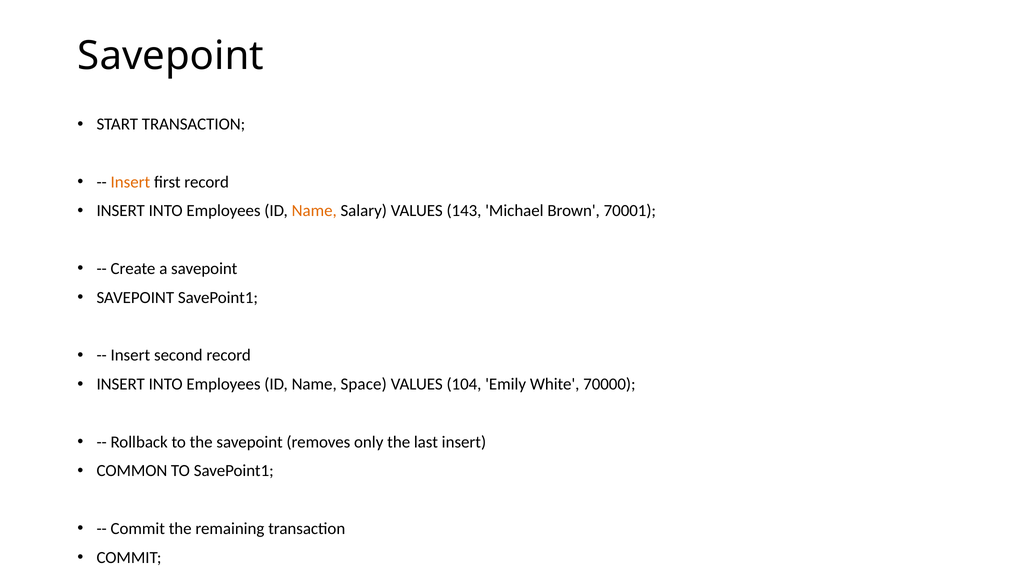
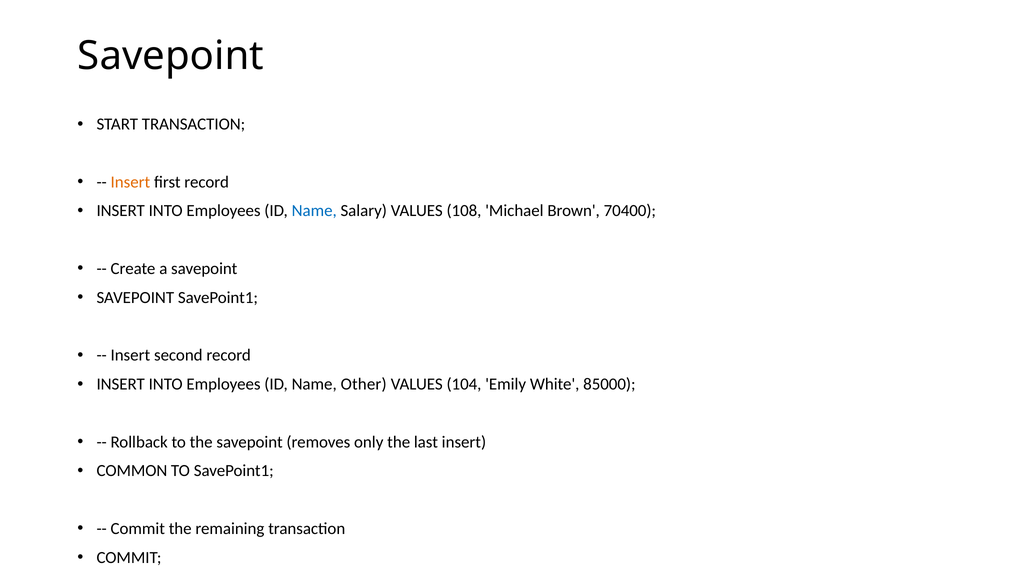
Name colour: orange -> blue (314, 211)
143: 143 -> 108 (464, 211)
70001: 70001 -> 70400 (630, 211)
Space: Space -> Other (364, 384)
70000: 70000 -> 85000 (609, 384)
